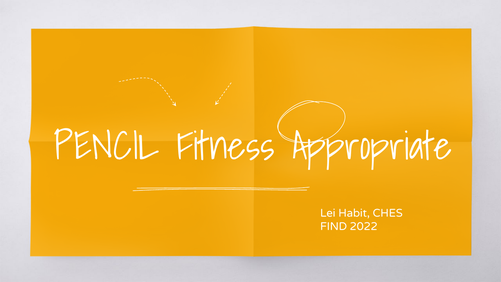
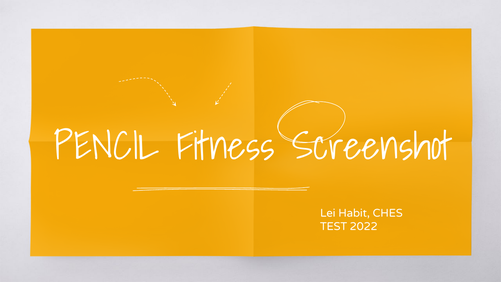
Appropriate: Appropriate -> Screenshot (372, 147)
FIND: FIND -> TEST (334, 226)
